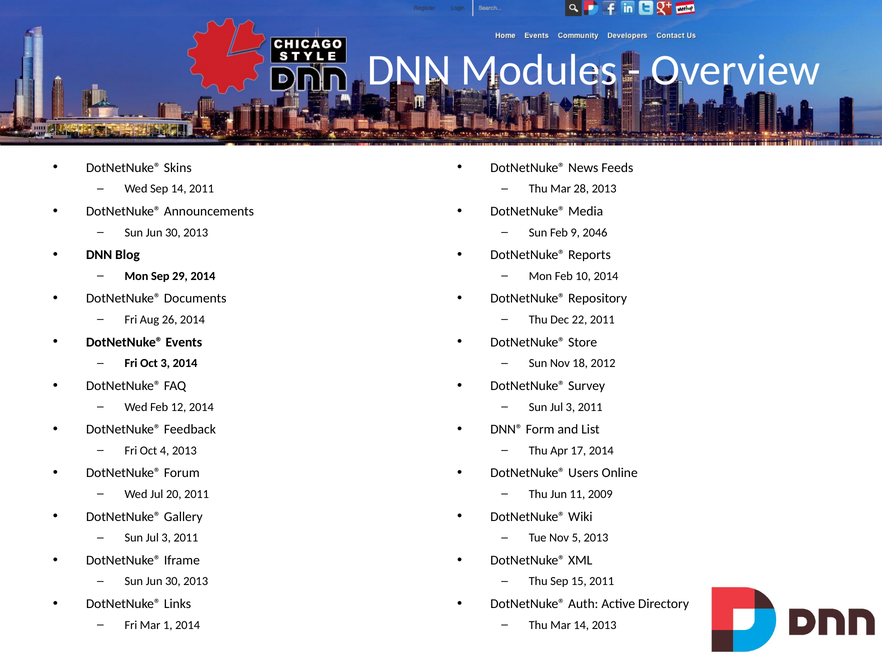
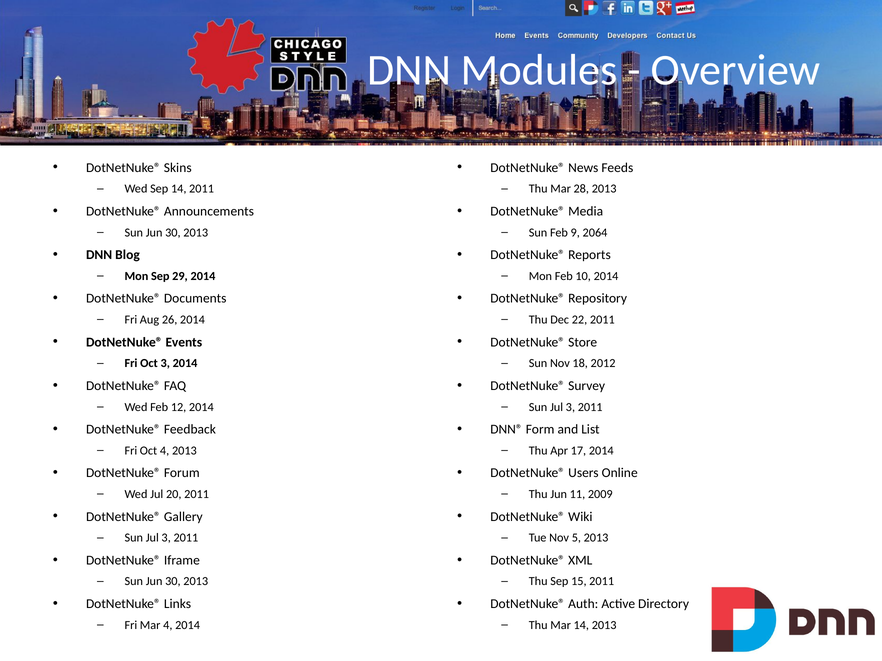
2046: 2046 -> 2064 (595, 233)
Mar 1: 1 -> 4 (168, 626)
